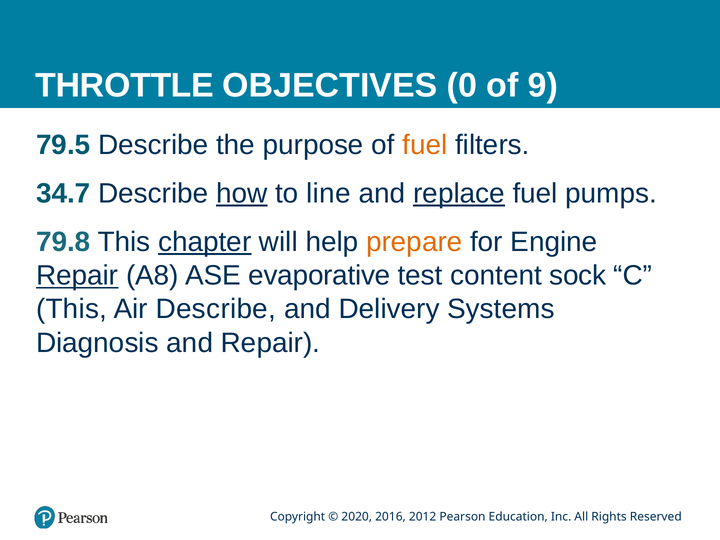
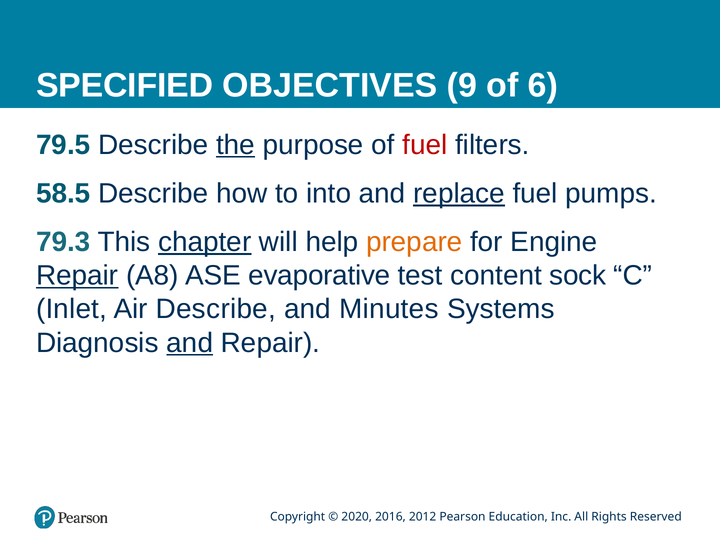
THROTTLE: THROTTLE -> SPECIFIED (125, 85)
0: 0 -> 9 (462, 85)
9: 9 -> 6 (543, 85)
the underline: none -> present (235, 145)
fuel colour: orange -> red (425, 145)
34.7: 34.7 -> 58.5 (63, 193)
how underline: present -> none (242, 193)
line: line -> into (329, 193)
79.8: 79.8 -> 79.3 (63, 242)
This: This -> Inlet (72, 309)
Delivery: Delivery -> Minutes (389, 309)
and underline: none -> present (190, 343)
